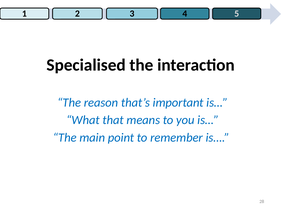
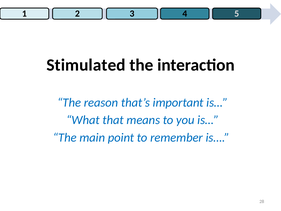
Specialised: Specialised -> Stimulated (86, 65)
